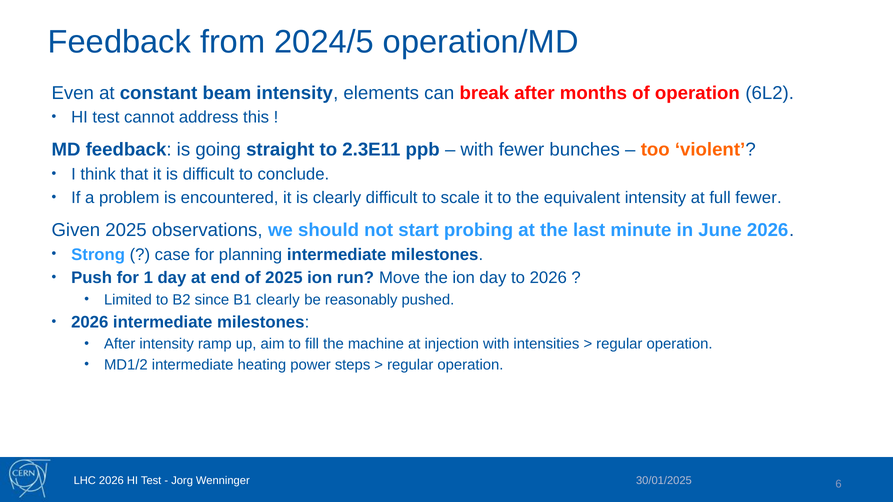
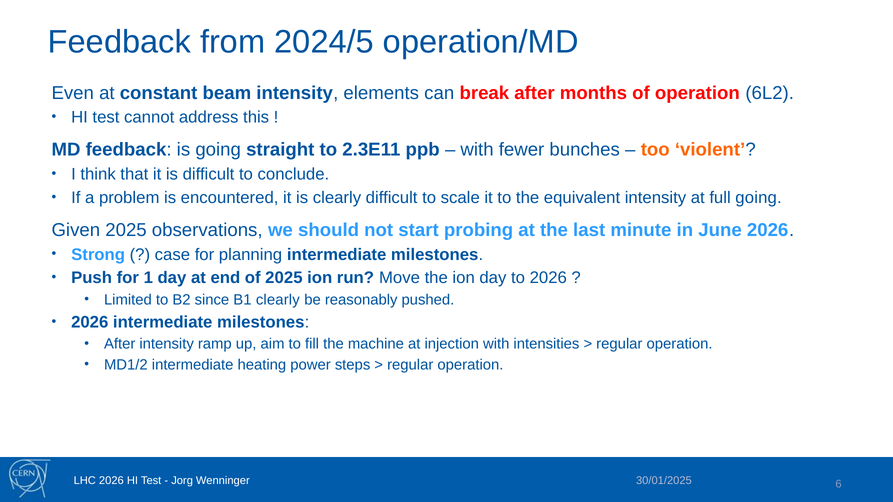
full fewer: fewer -> going (759, 198)
